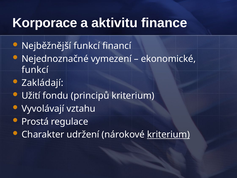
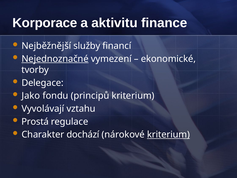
Nejběžnější funkcí: funkcí -> služby (87, 46)
Nejednoznačné underline: none -> present (55, 59)
funkcí: funkcí -> tvorby (35, 70)
Zakládají: Zakládají -> Delegace (43, 83)
Užití: Užití -> Jako (31, 96)
udržení: udržení -> dochází (83, 134)
